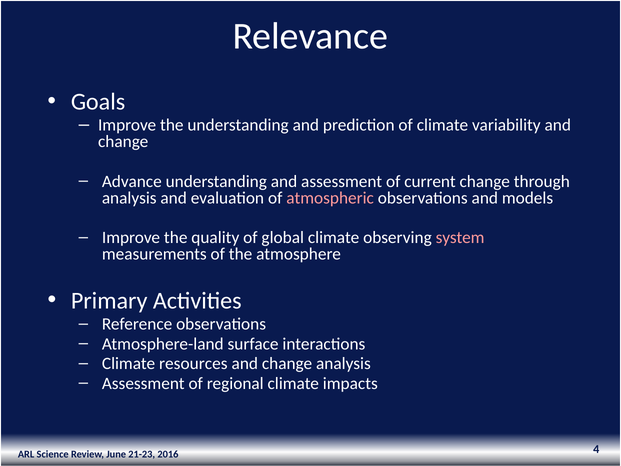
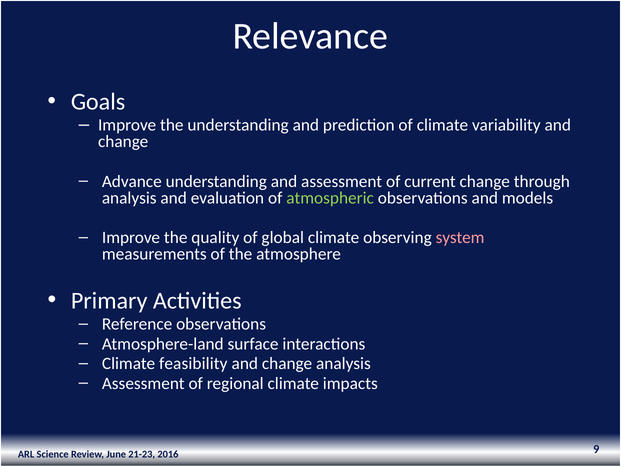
atmospheric colour: pink -> light green (330, 198)
resources: resources -> feasibility (193, 363)
4: 4 -> 9 (596, 449)
